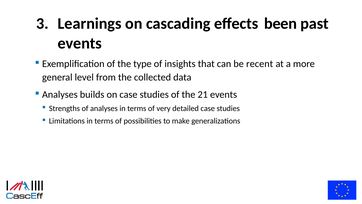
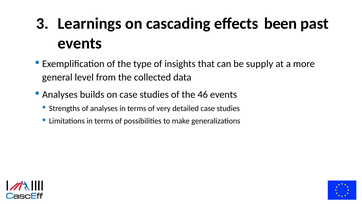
recent: recent -> supply (260, 64)
21: 21 -> 46 (203, 94)
